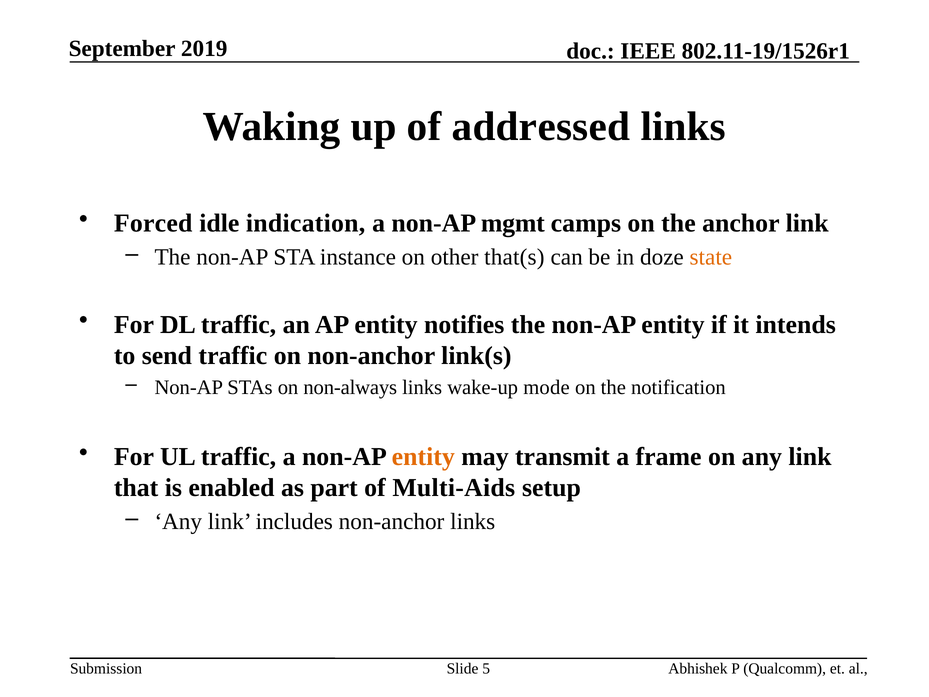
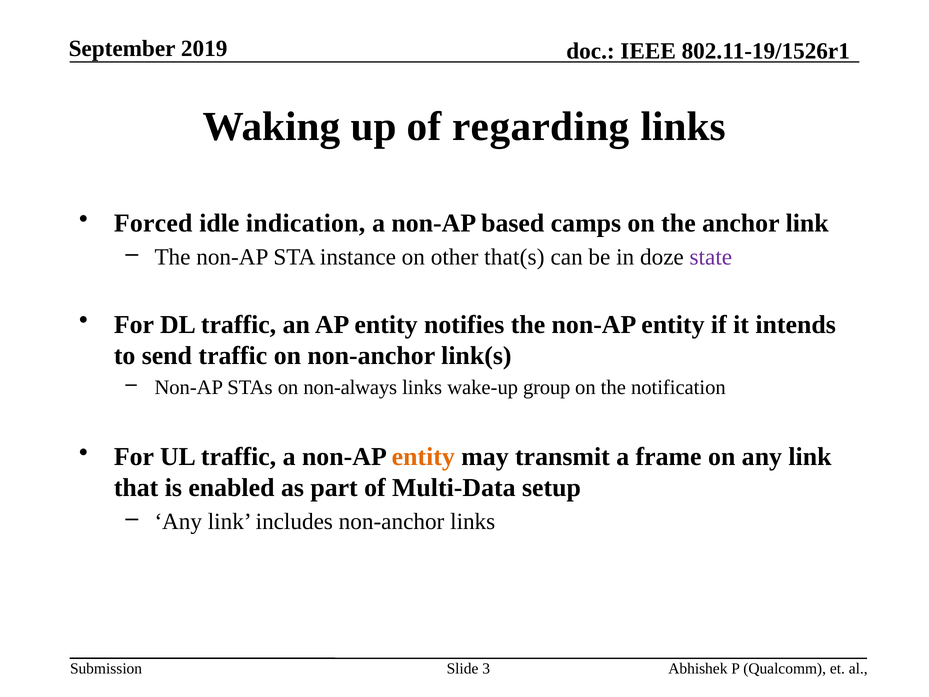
addressed: addressed -> regarding (541, 127)
mgmt: mgmt -> based (513, 223)
state colour: orange -> purple (711, 257)
mode: mode -> group (547, 387)
Multi-Aids: Multi-Aids -> Multi-Data (454, 488)
5: 5 -> 3 (486, 668)
